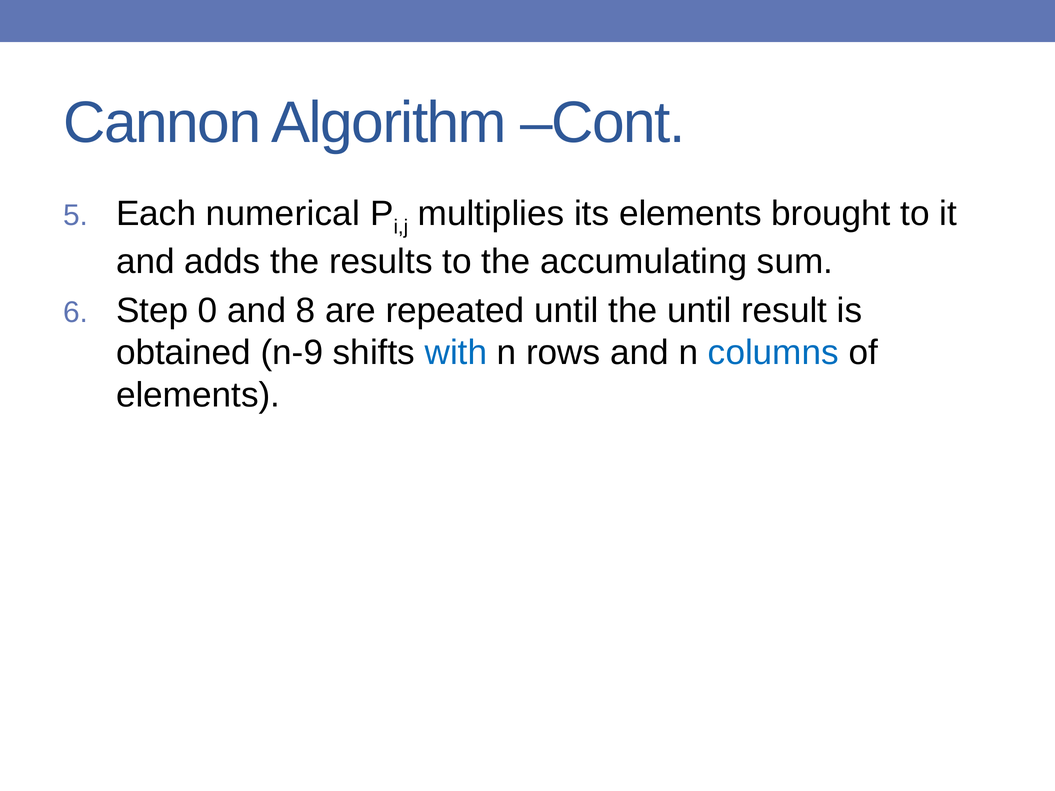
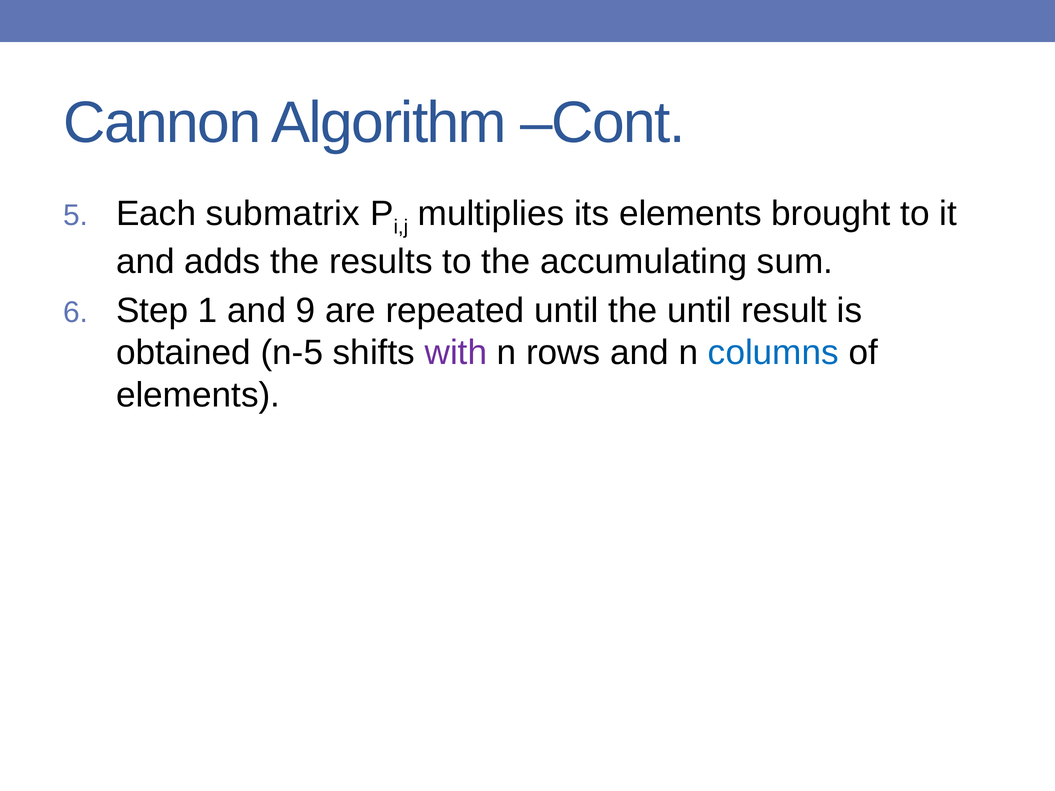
numerical: numerical -> submatrix (283, 213)
0: 0 -> 1 (208, 311)
8: 8 -> 9 (306, 311)
n-9: n-9 -> n-5 (292, 353)
with colour: blue -> purple (456, 353)
